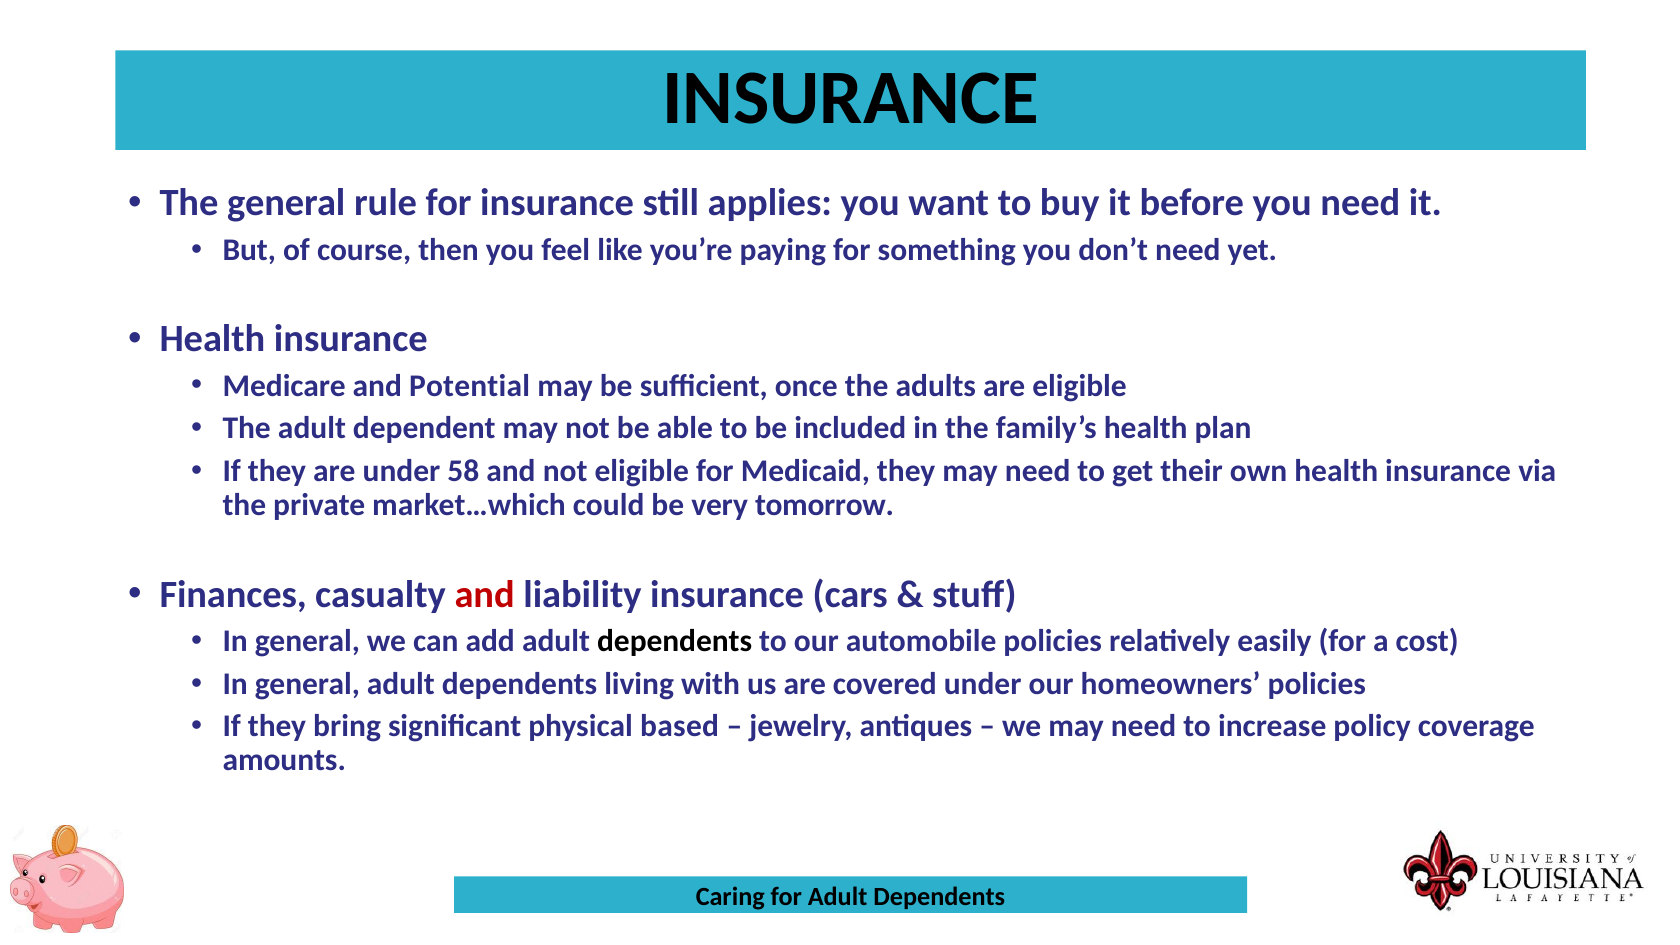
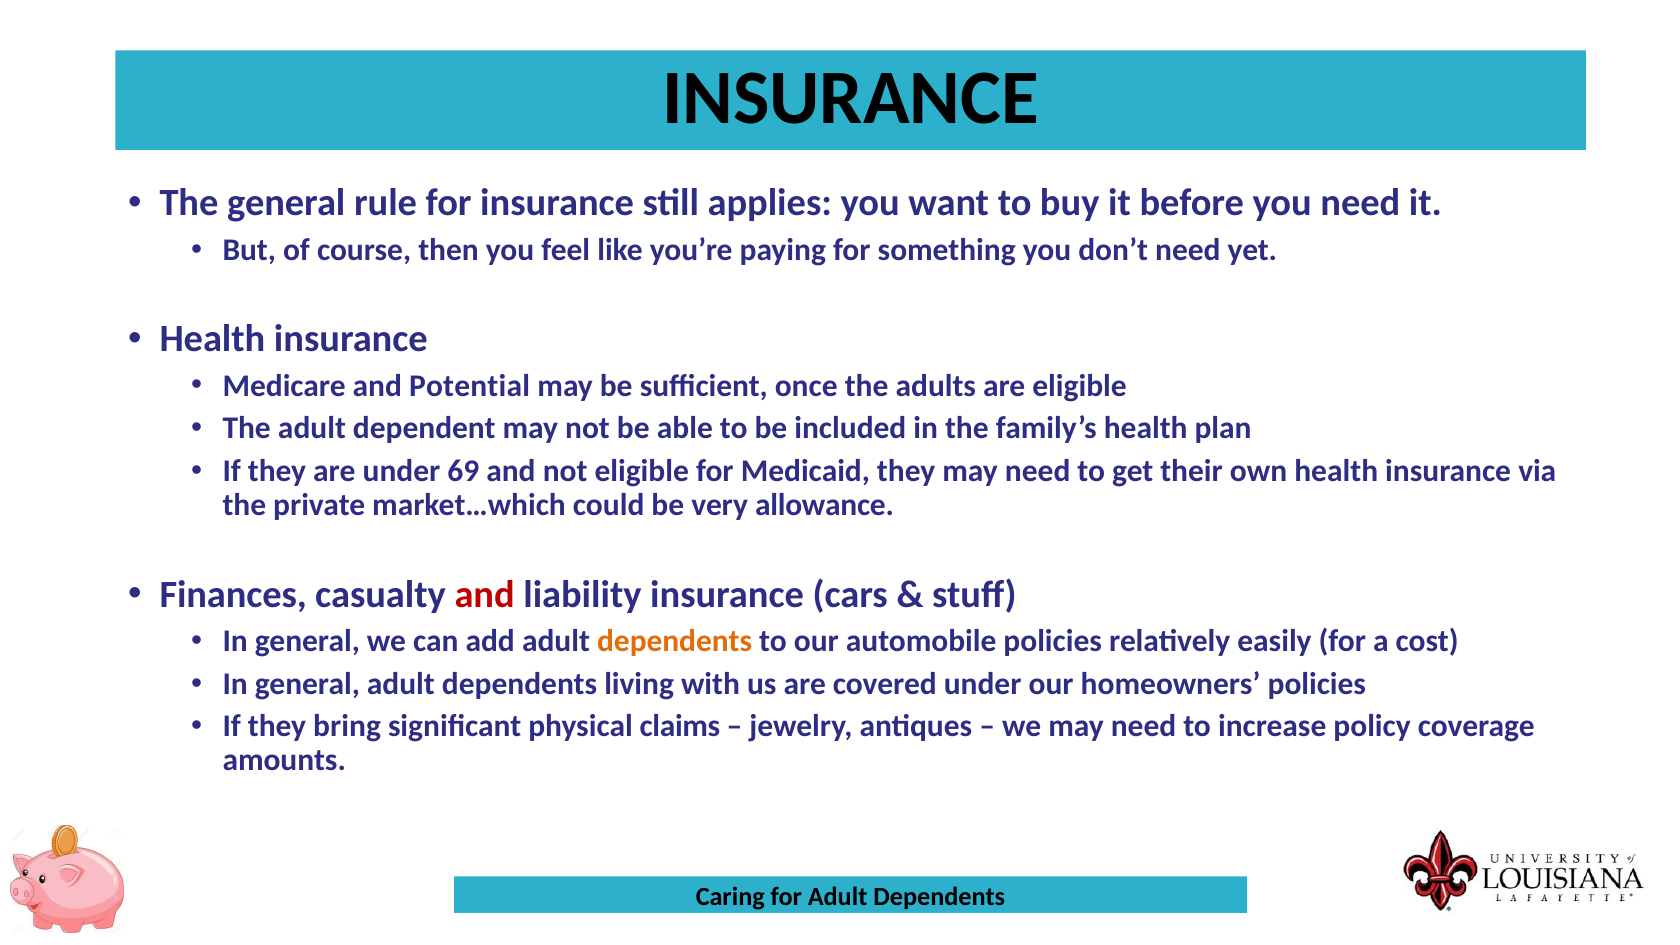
58: 58 -> 69 (463, 471)
tomorrow: tomorrow -> allowance (825, 505)
dependents colour: black -> orange (675, 641)
based: based -> claims (680, 727)
